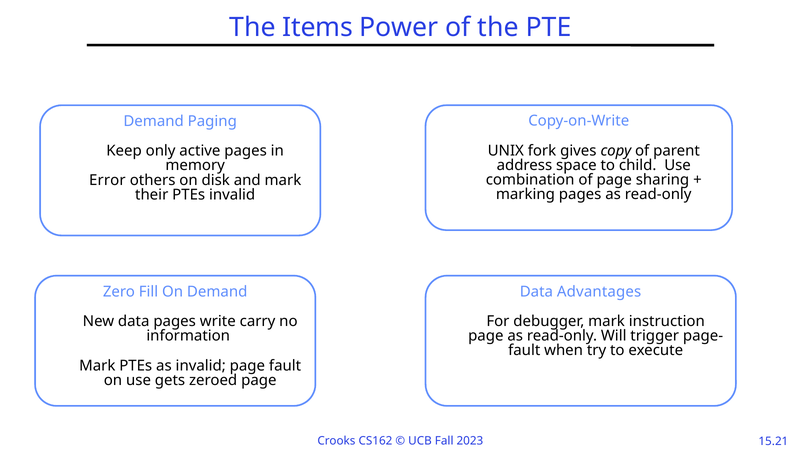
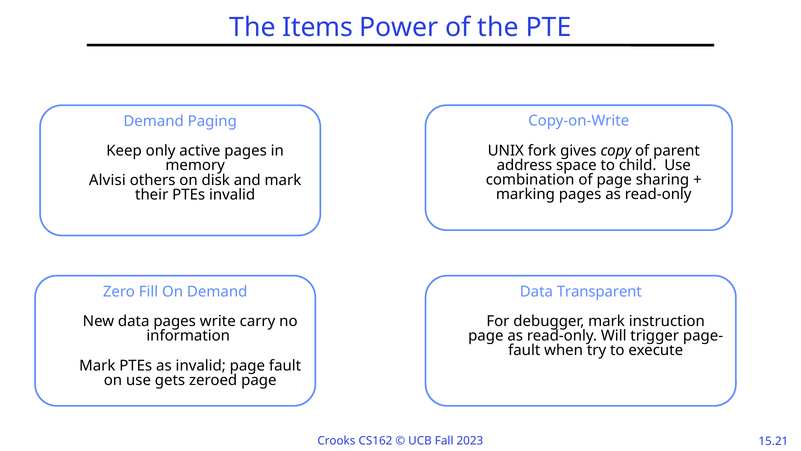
Error: Error -> Alvisi (107, 180)
Advantages: Advantages -> Transparent (599, 291)
